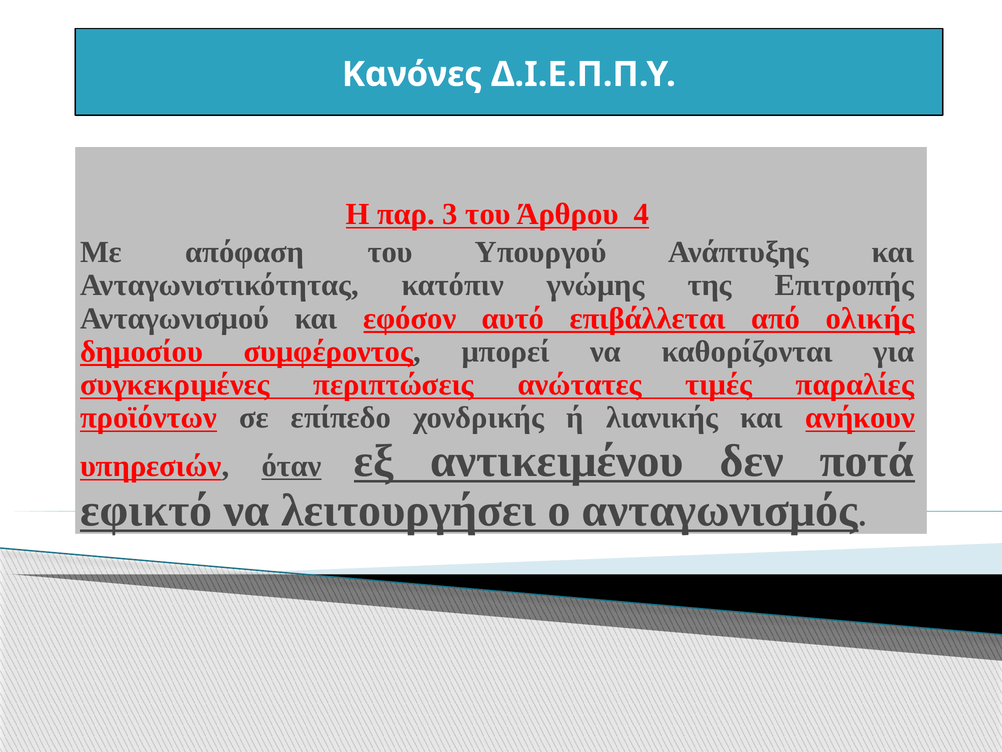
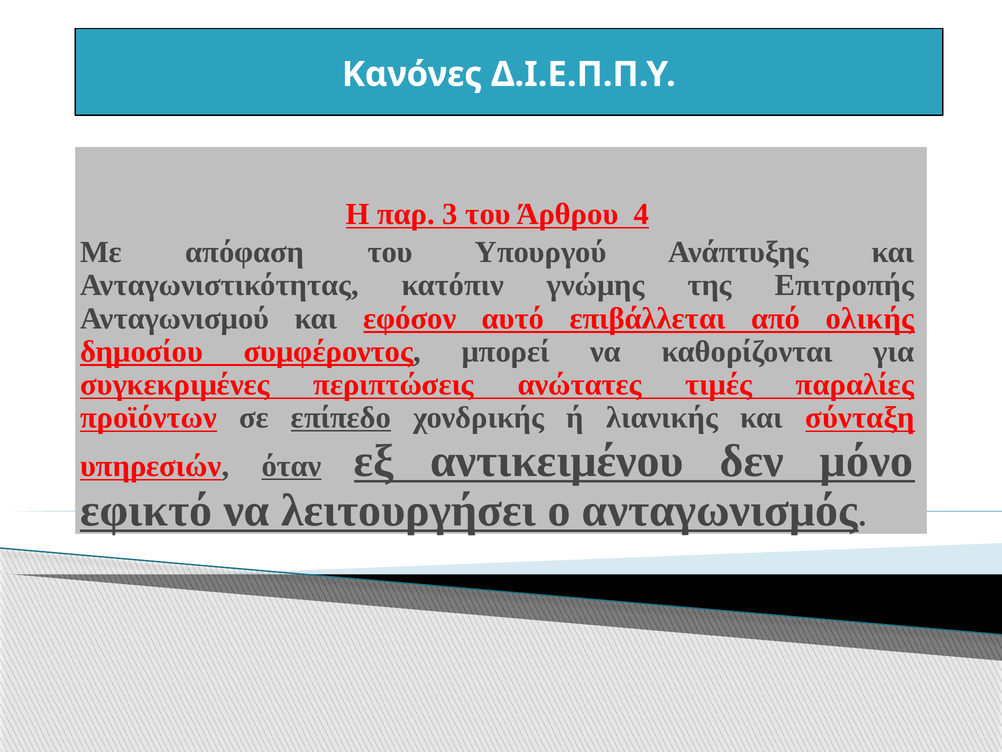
επίπεδο underline: none -> present (341, 417)
ανήκουν: ανήκουν -> σύνταξη (860, 417)
ποτά: ποτά -> μόνο (867, 461)
